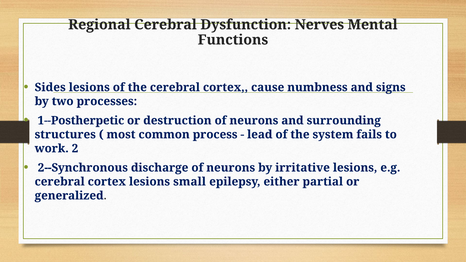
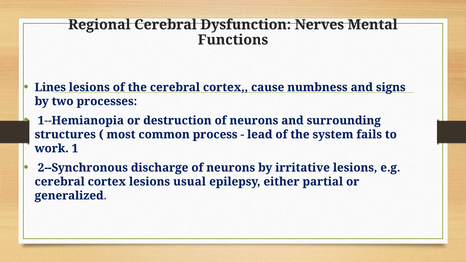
Sides: Sides -> Lines (50, 87)
1--Postherpetic: 1--Postherpetic -> 1--Hemianopia (81, 121)
2: 2 -> 1 (75, 149)
small: small -> usual (190, 182)
